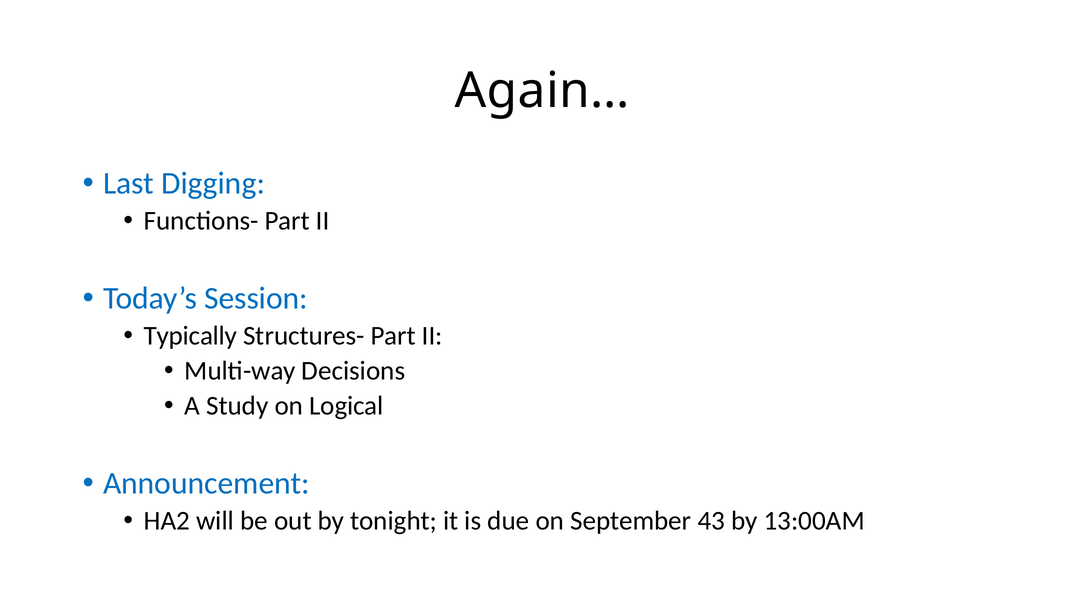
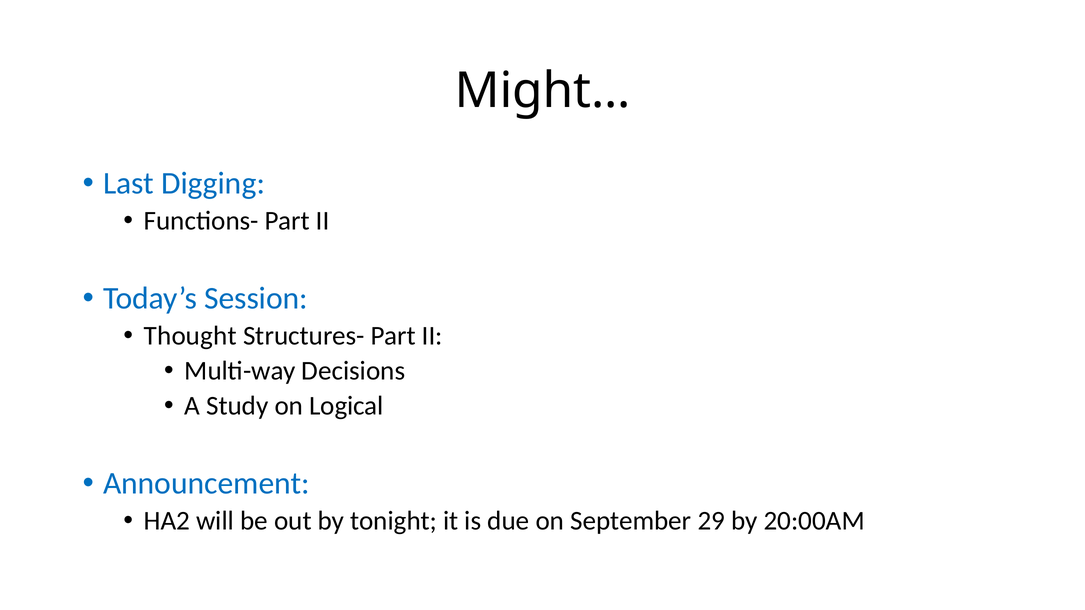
Again…: Again… -> Might… (543, 91)
Typically: Typically -> Thought (190, 336)
43: 43 -> 29 (711, 521)
13:00AM: 13:00AM -> 20:00AM (814, 521)
